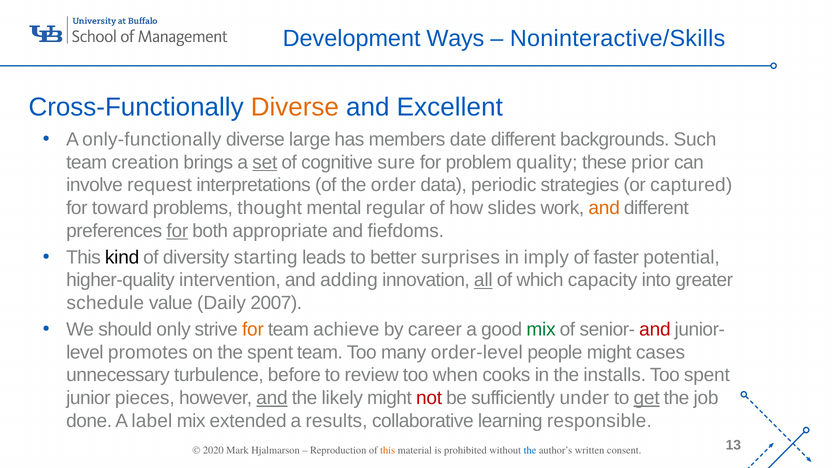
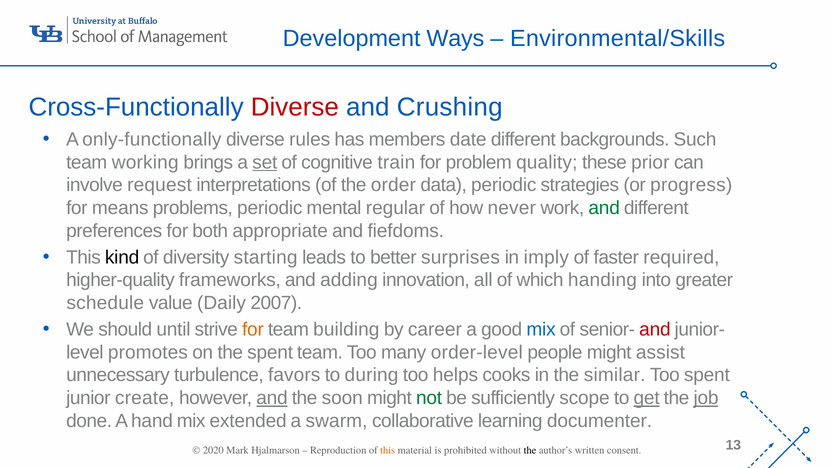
Noninteractive/Skills: Noninteractive/Skills -> Environmental/Skills (618, 39)
Diverse colour: orange -> red (295, 107)
Excellent: Excellent -> Crushing (450, 107)
large: large -> rules (310, 139)
creation: creation -> working (145, 162)
sure: sure -> train (396, 162)
captured: captured -> progress (691, 185)
toward: toward -> means (120, 208)
problems thought: thought -> periodic (270, 208)
slides: slides -> never (512, 208)
and colour: orange -> green (604, 208)
for underline: present -> none (177, 231)
potential: potential -> required (681, 257)
intervention: intervention -> frameworks (230, 280)
all underline: present -> none (483, 280)
capacity: capacity -> handing (602, 280)
only: only -> until (174, 329)
achieve: achieve -> building (346, 329)
mix colour: green -> blue (541, 329)
cases: cases -> assist (660, 352)
before: before -> favors (294, 375)
review: review -> during (372, 375)
when: when -> helps (455, 375)
installs: installs -> similar (615, 375)
pieces: pieces -> create (145, 398)
likely: likely -> soon (342, 398)
not colour: red -> green (429, 398)
under: under -> scope (584, 398)
job underline: none -> present (706, 398)
label: label -> hand (152, 421)
results: results -> swarm (337, 421)
responsible: responsible -> documenter (599, 421)
the colour: blue -> black (530, 450)
